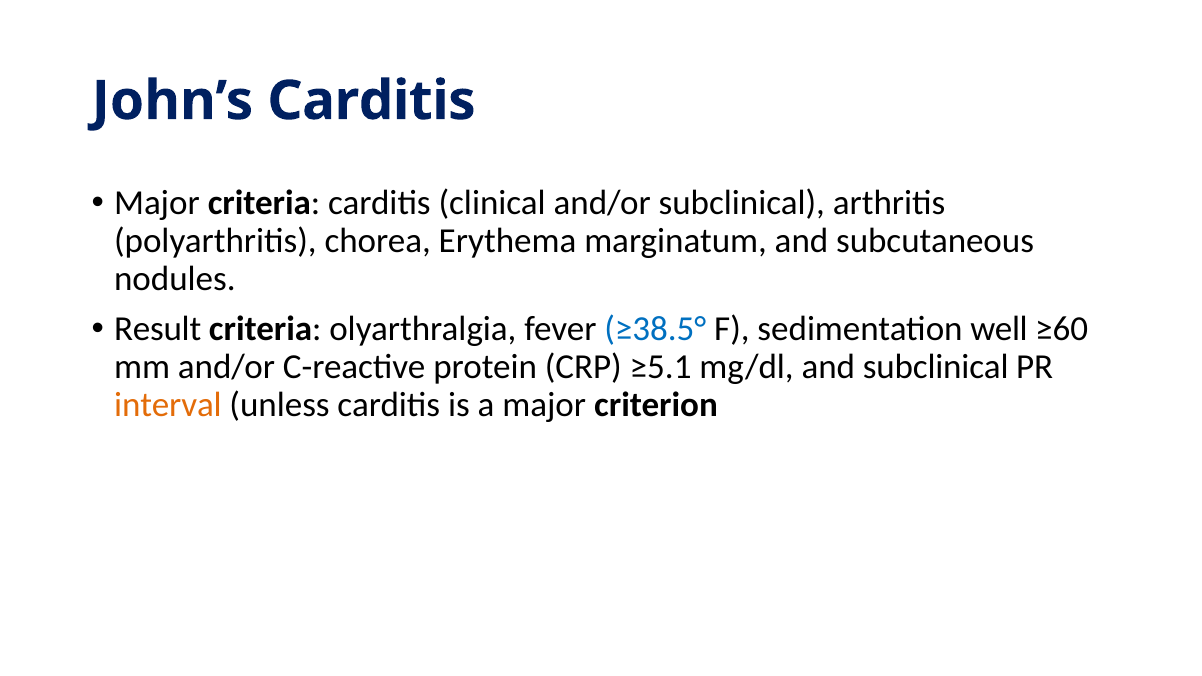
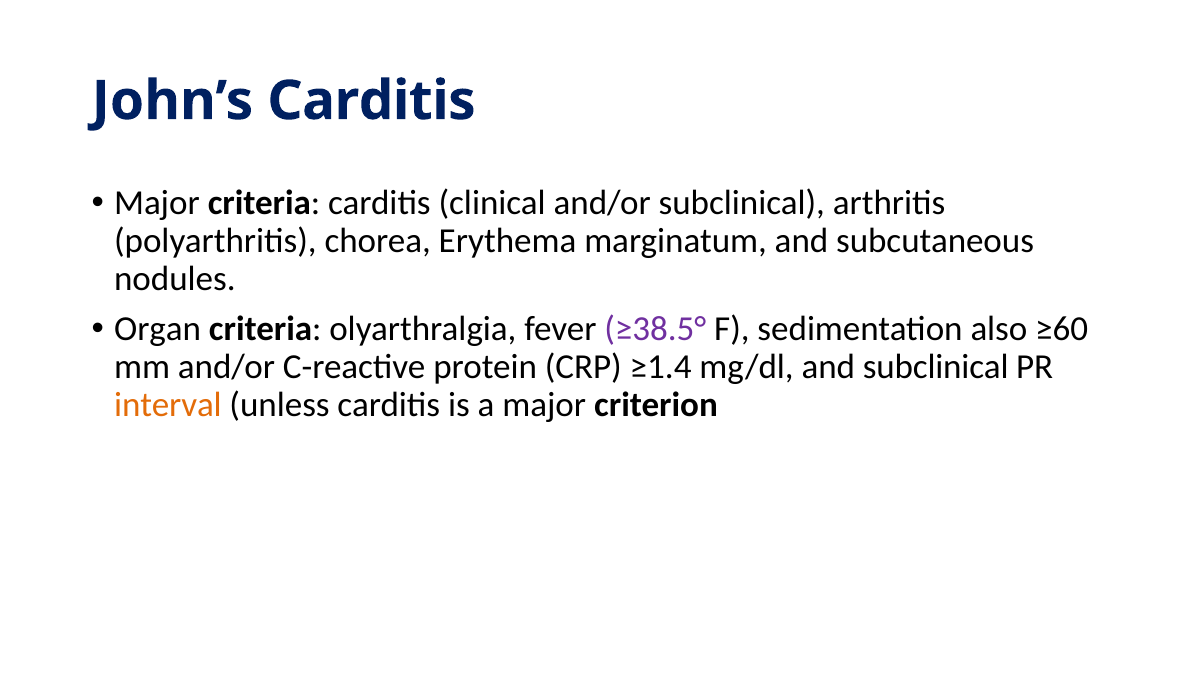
Result: Result -> Organ (158, 329)
≥38.5° colour: blue -> purple (655, 329)
well: well -> also (999, 329)
≥5.1: ≥5.1 -> ≥1.4 (661, 367)
